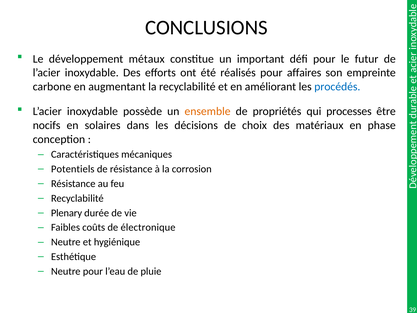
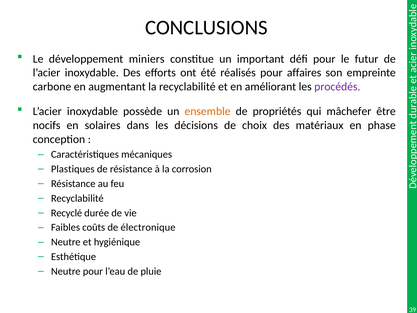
métaux: métaux -> miniers (147, 59)
procédés colour: blue -> purple (337, 87)
processes: processes -> mâchefer (349, 111)
Potentiels: Potentiels -> Plastiques (73, 169)
Plenary: Plenary -> Recyclé (66, 213)
